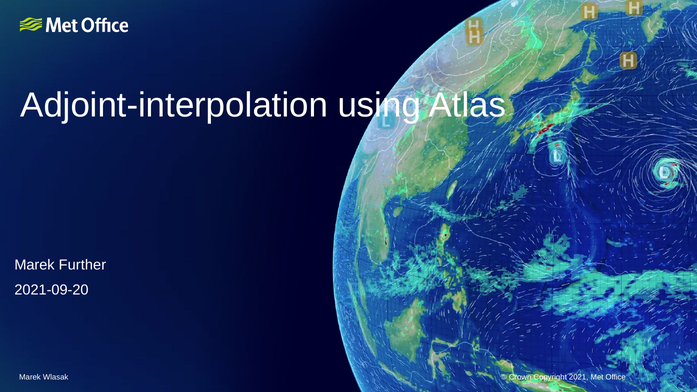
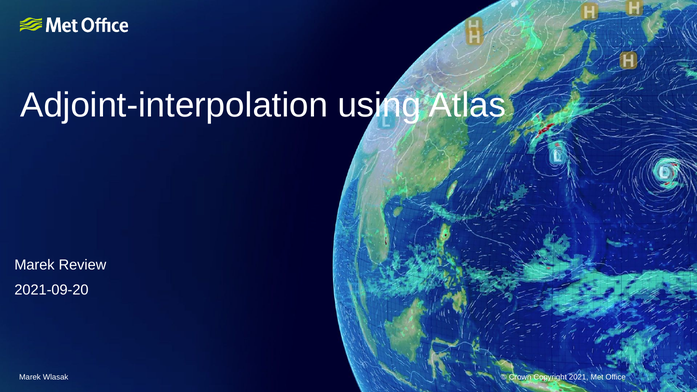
Further: Further -> Review (82, 265)
